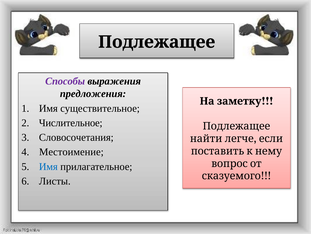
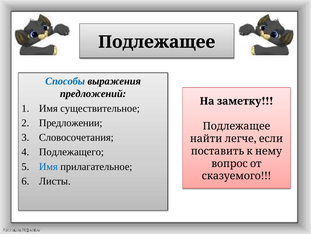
Способы colour: purple -> blue (65, 81)
предложения: предложения -> предложений (93, 93)
Числительное: Числительное -> Предложении (71, 123)
Местоимение: Местоимение -> Подлежащего (71, 152)
